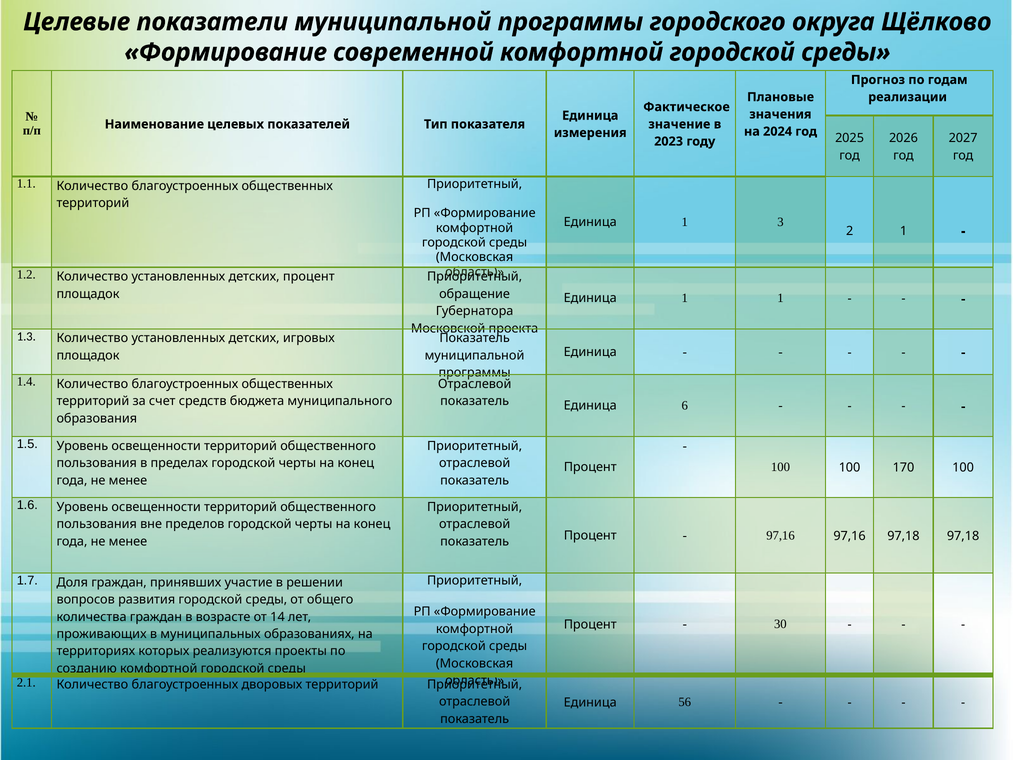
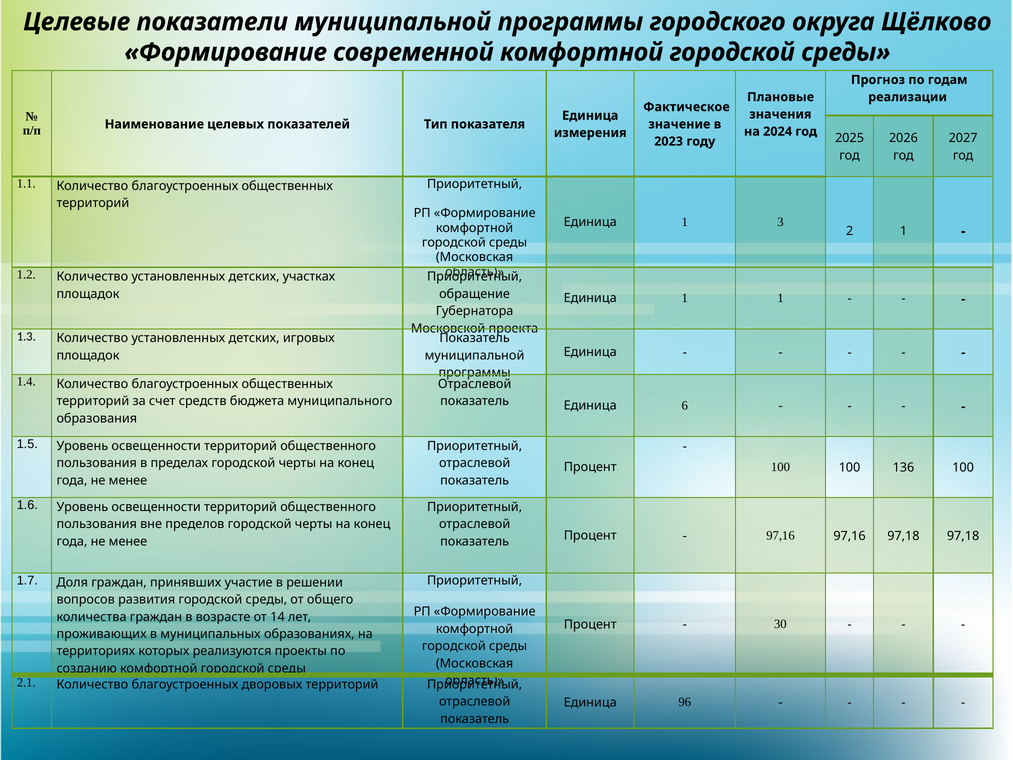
детских процент: процент -> участках (309, 277)
170: 170 -> 136 (903, 468)
56: 56 -> 96 (685, 702)
